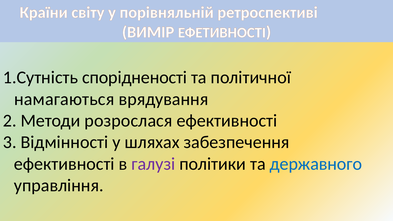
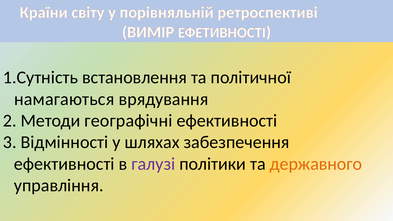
спорідненості: спорідненості -> встановлення (135, 77)
розрослася: розрослася -> географічні (128, 121)
державного colour: blue -> orange (316, 164)
